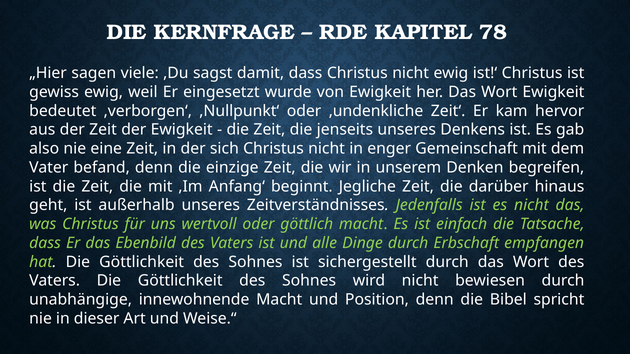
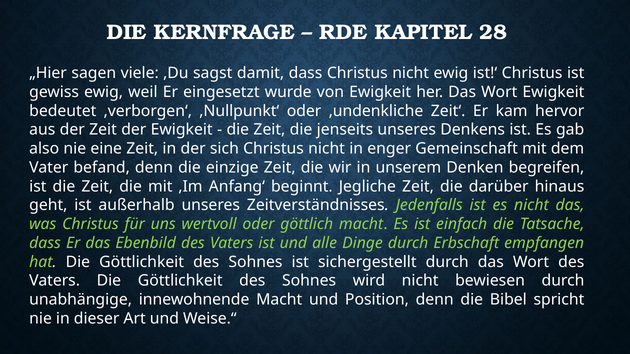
78: 78 -> 28 (493, 33)
